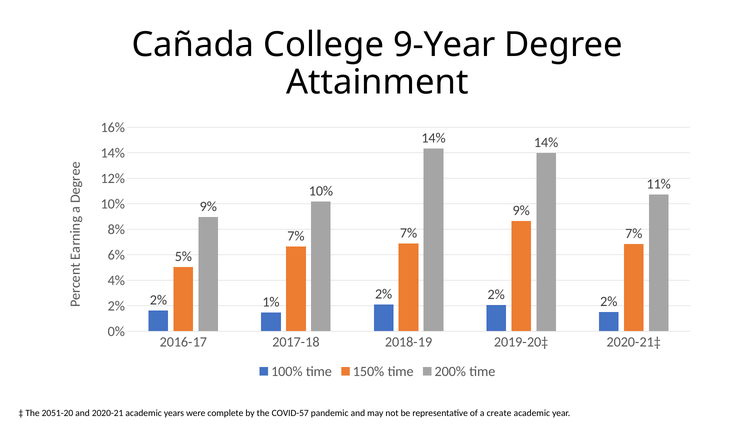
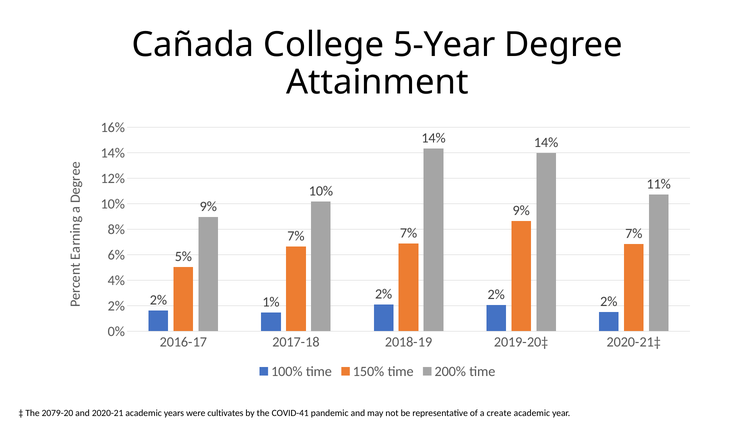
9-Year: 9-Year -> 5-Year (444, 45)
2051-20: 2051-20 -> 2079-20 (57, 413)
complete: complete -> cultivates (225, 413)
COVID-57: COVID-57 -> COVID-41 (290, 413)
